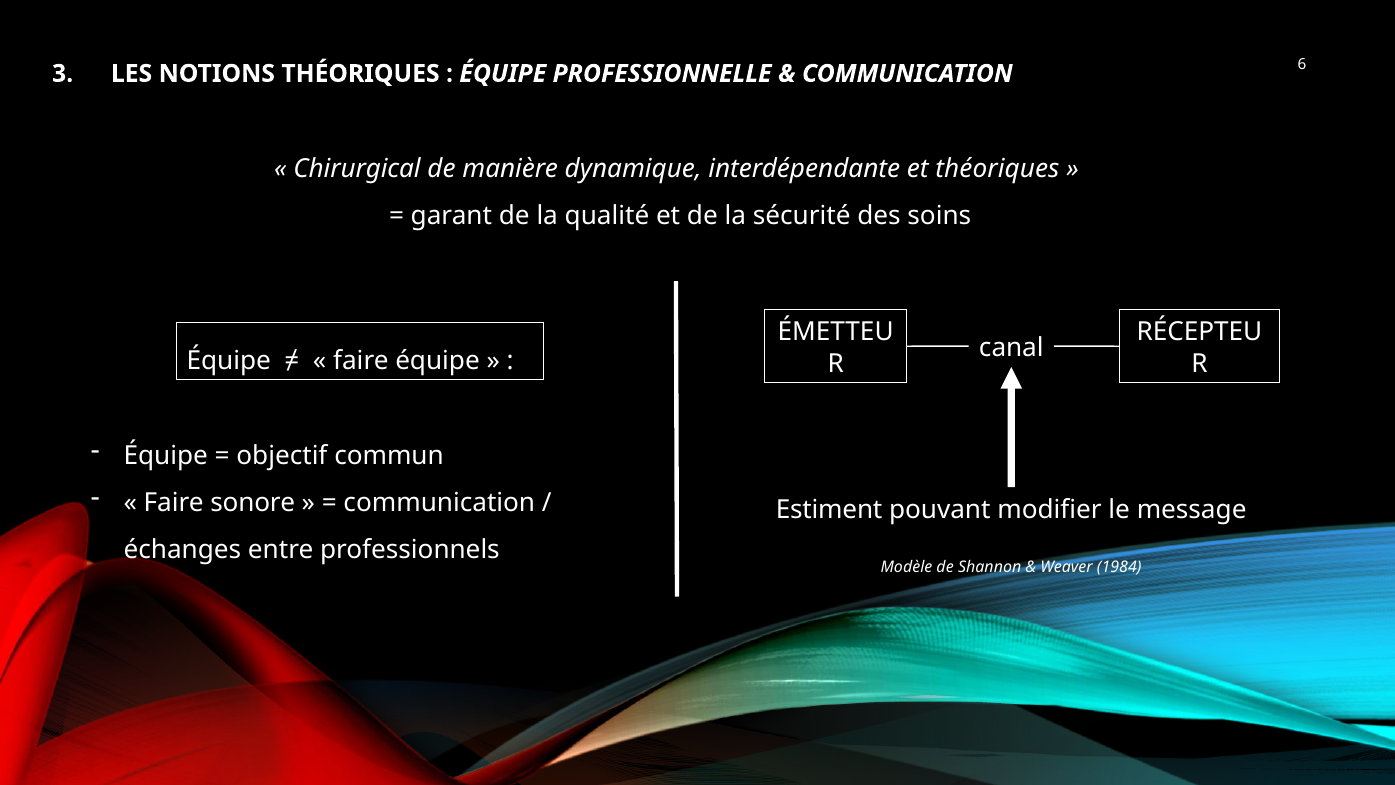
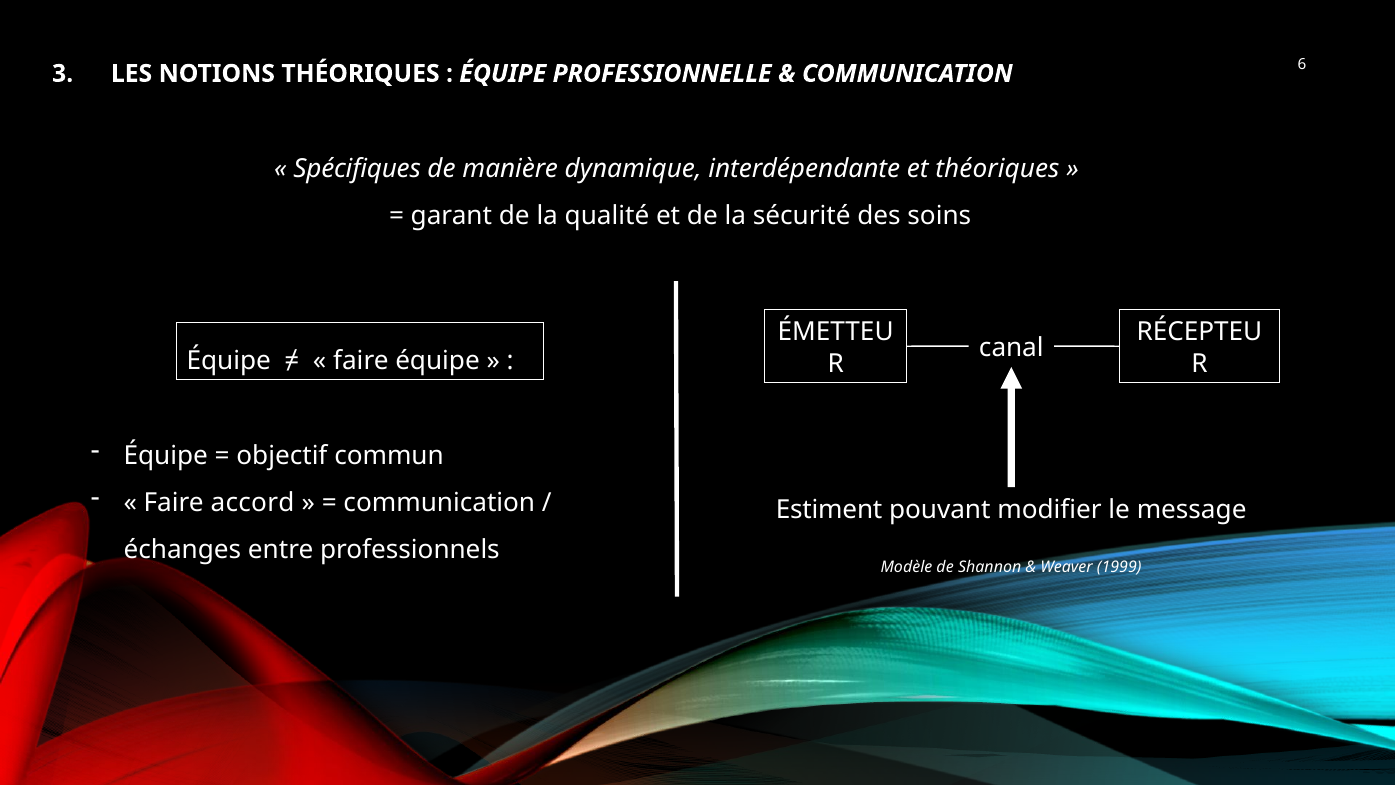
Chirurgical: Chirurgical -> Spécifiques (357, 169)
sonore: sonore -> accord (253, 502)
1984: 1984 -> 1999 (1119, 567)
